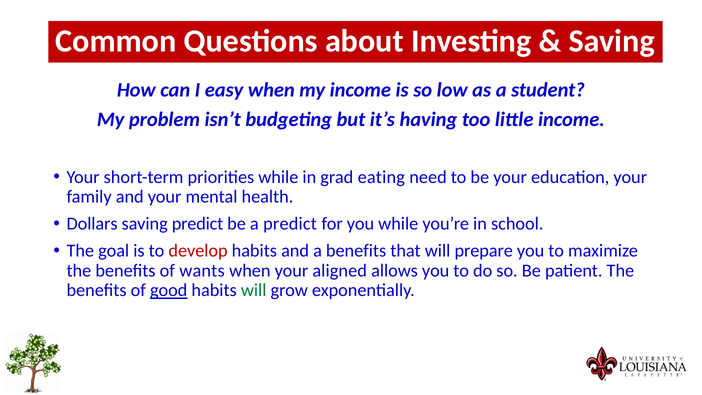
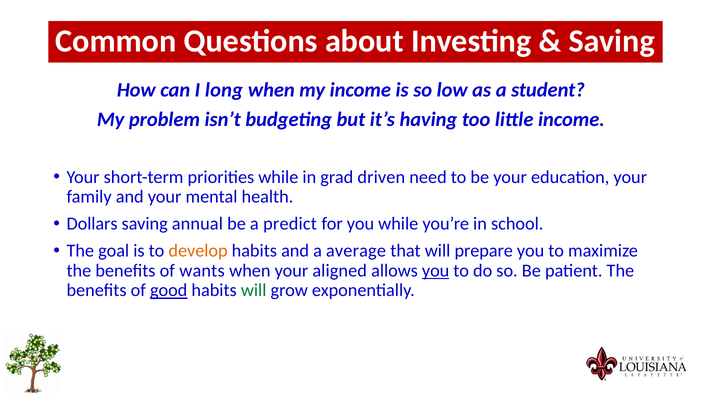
easy: easy -> long (224, 90)
eating: eating -> driven (381, 177)
saving predict: predict -> annual (197, 224)
develop colour: red -> orange (198, 251)
a benefits: benefits -> average (356, 251)
you underline: none -> present (436, 271)
